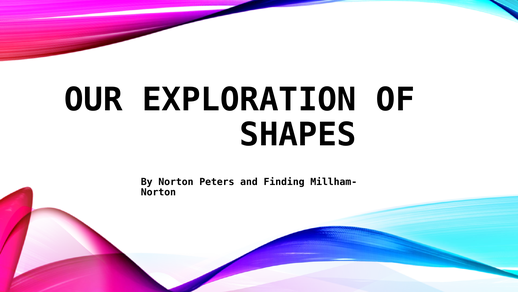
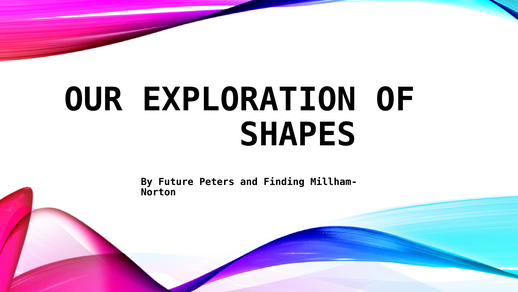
By Norton: Norton -> Future (176, 181)
